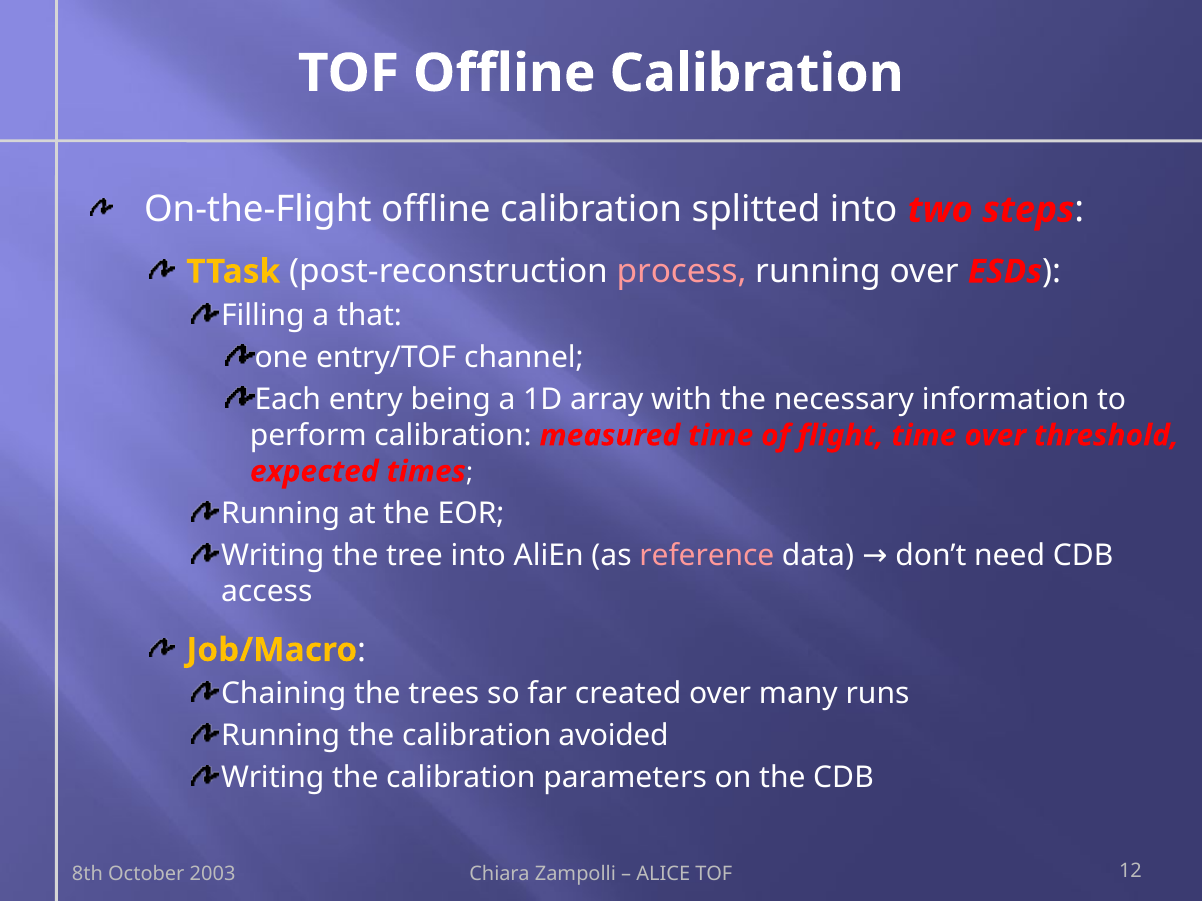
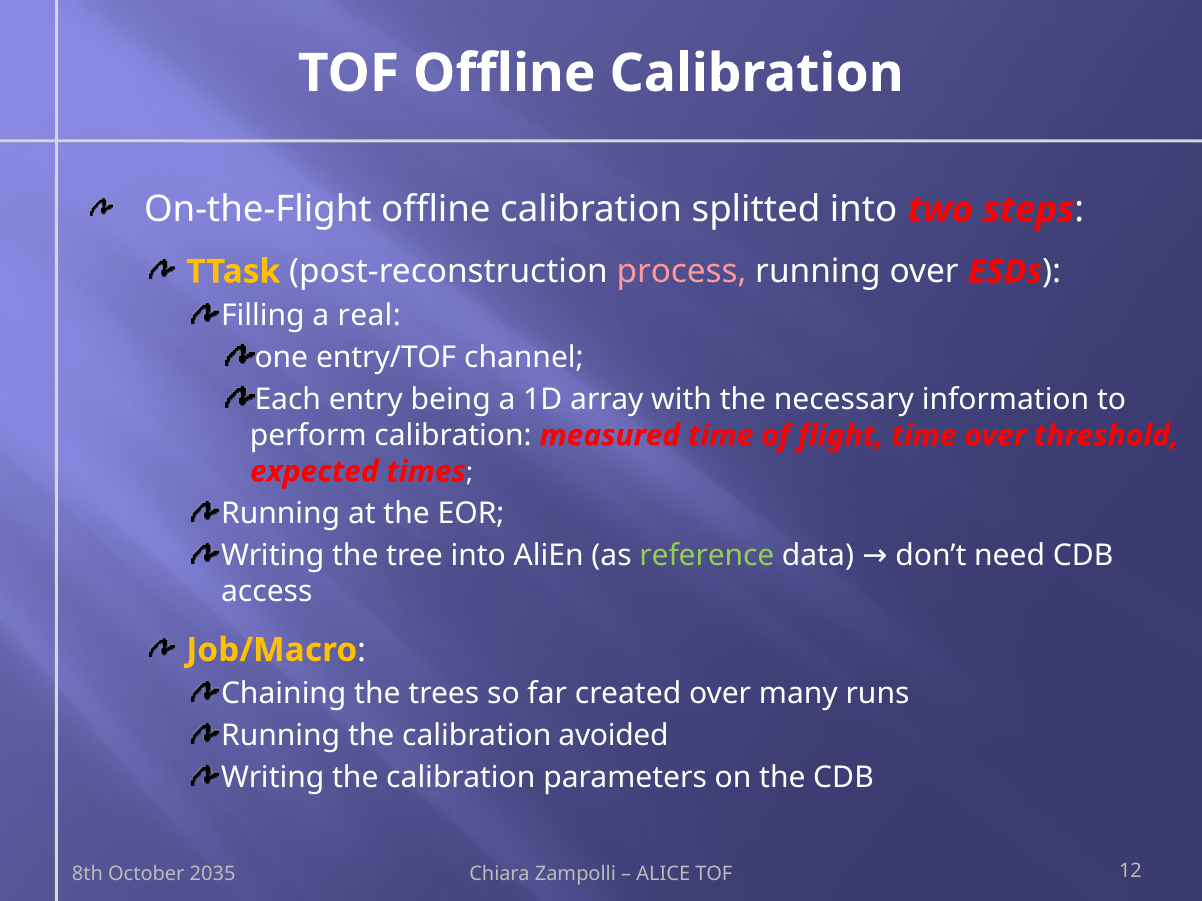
that: that -> real (369, 316)
reference colour: pink -> light green (707, 556)
2003: 2003 -> 2035 (213, 875)
